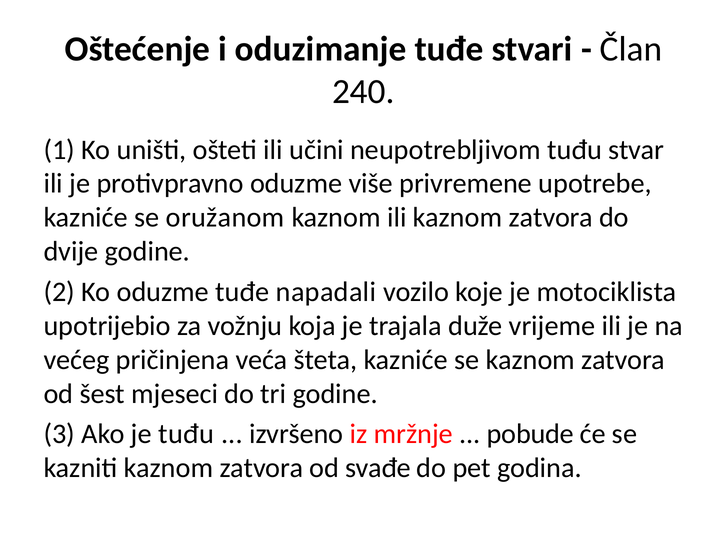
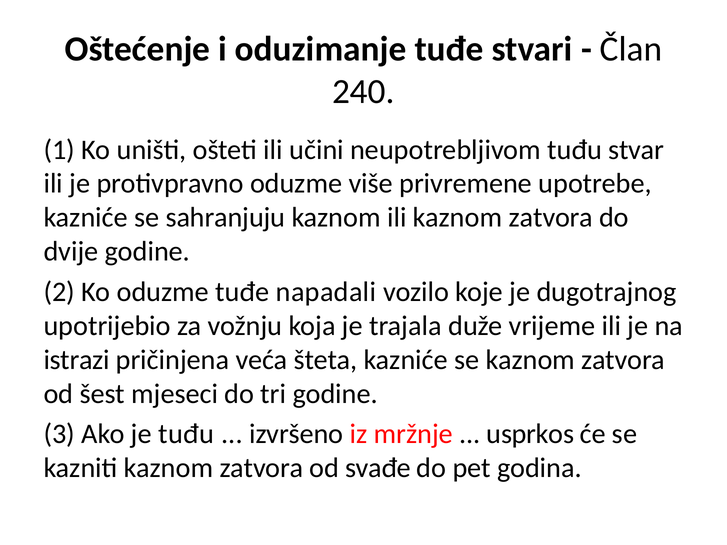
oružanom: oružanom -> sahranjuju (225, 218)
motociklista: motociklista -> dugotrajnog (607, 292)
većeg: većeg -> istrazi (77, 360)
pobude: pobude -> usprkos (530, 434)
